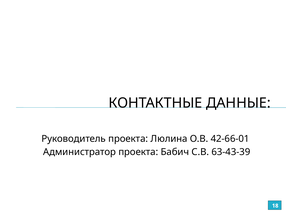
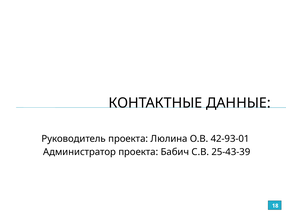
42-66-01: 42-66-01 -> 42-93-01 (230, 139)
63-43-39: 63-43-39 -> 25-43-39 (231, 152)
